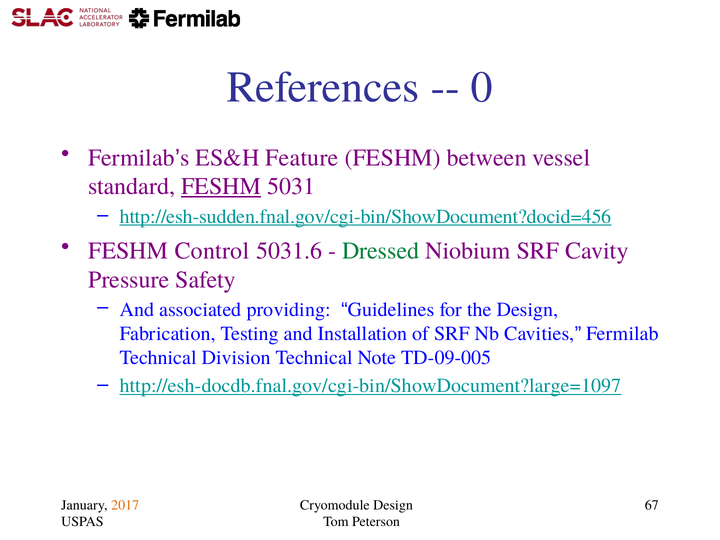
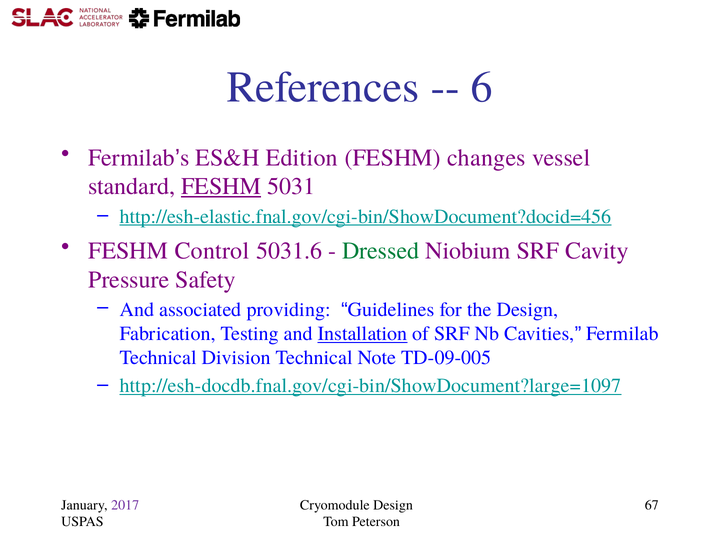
0: 0 -> 6 (482, 87)
Feature: Feature -> Edition (302, 158)
between: between -> changes (486, 158)
http://esh-sudden.fnal.gov/cgi-bin/ShowDocument?docid=456: http://esh-sudden.fnal.gov/cgi-bin/ShowDocument?docid=456 -> http://esh-elastic.fnal.gov/cgi-bin/ShowDocument?docid=456 (366, 217)
Installation underline: none -> present (363, 334)
2017 colour: orange -> purple (125, 505)
